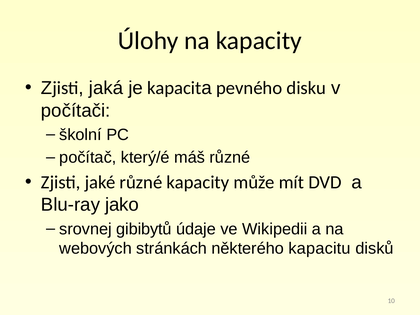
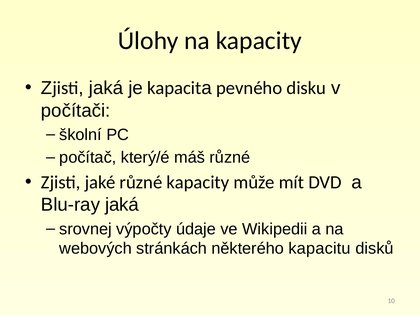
Blu-ray jako: jako -> jaká (122, 205)
gibibytů: gibibytů -> výpočty (144, 229)
